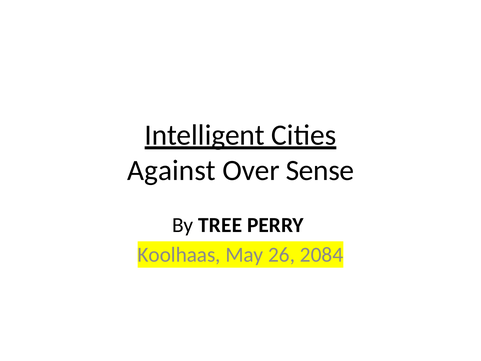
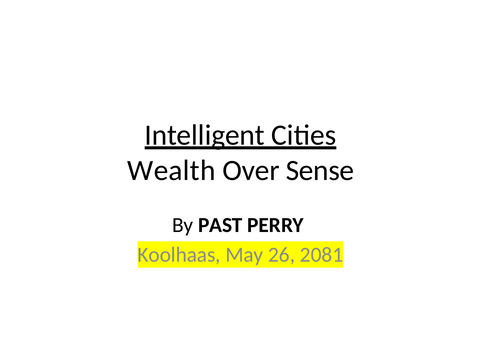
Against: Against -> Wealth (171, 170)
TREE: TREE -> PAST (220, 225)
2084: 2084 -> 2081 (322, 255)
